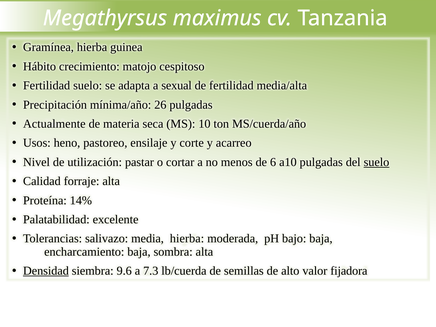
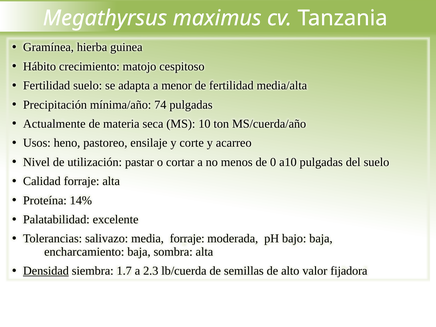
sexual: sexual -> menor (177, 86)
26: 26 -> 74 (160, 105)
6: 6 -> 0 (273, 162)
suelo underline: present -> none (376, 162)
media hierba: hierba -> forraje (187, 239)
9.6: 9.6 -> 1.7 (124, 271)
7.3: 7.3 -> 2.3 (151, 271)
